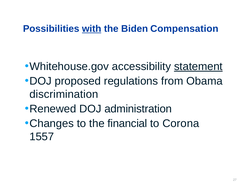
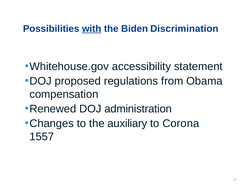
Compensation: Compensation -> Discrimination (184, 29)
statement underline: present -> none (198, 67)
discrimination: discrimination -> compensation (64, 95)
financial: financial -> auxiliary (127, 124)
